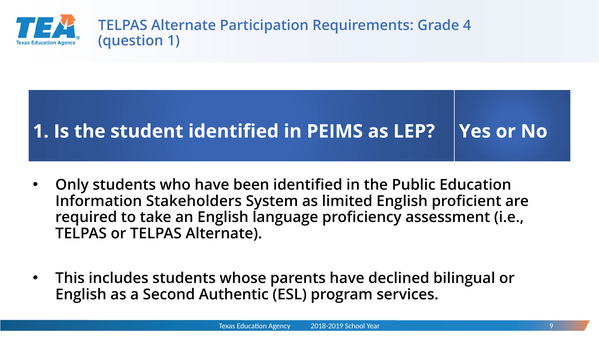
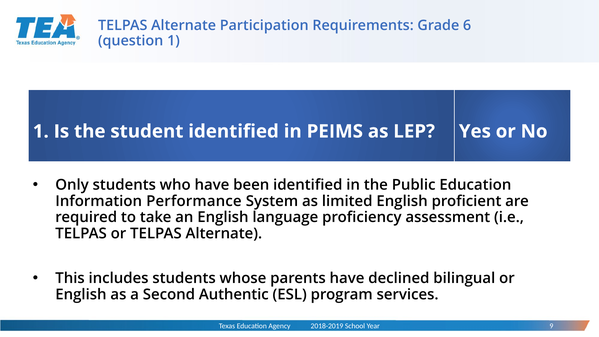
4: 4 -> 6 (467, 25)
Stakeholders: Stakeholders -> Performance (194, 201)
